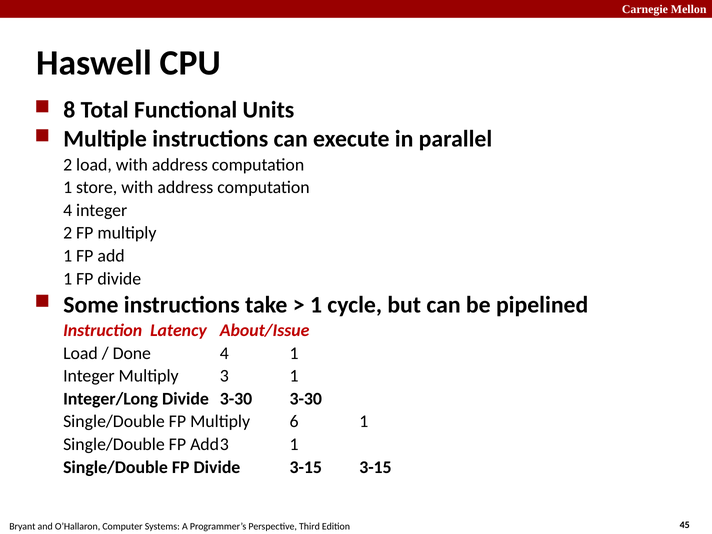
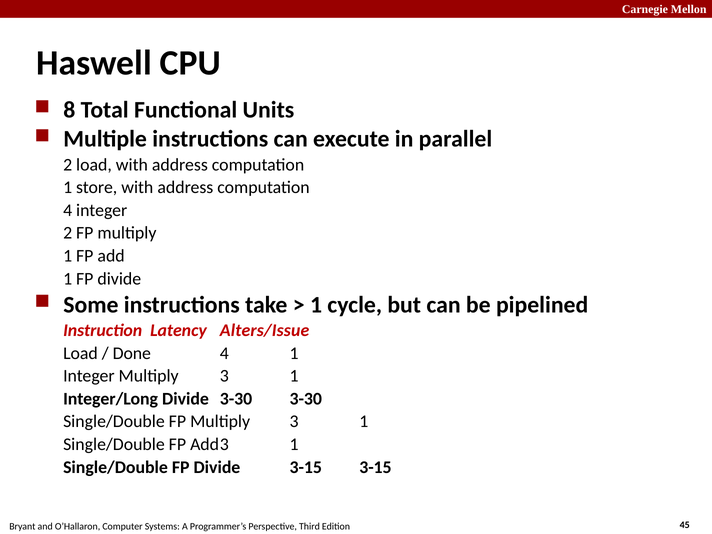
About/Issue: About/Issue -> Alters/Issue (265, 330)
FP Multiply 6: 6 -> 3 (294, 422)
